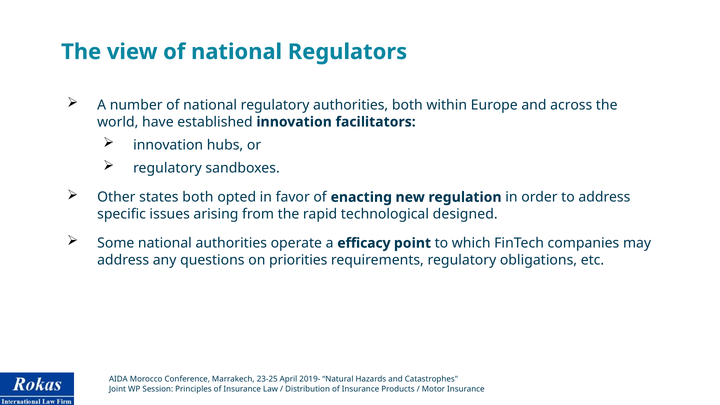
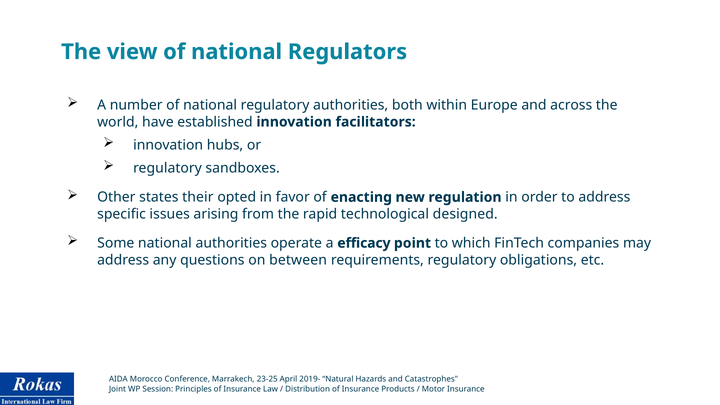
states both: both -> their (198, 197)
priorities: priorities -> between (298, 260)
